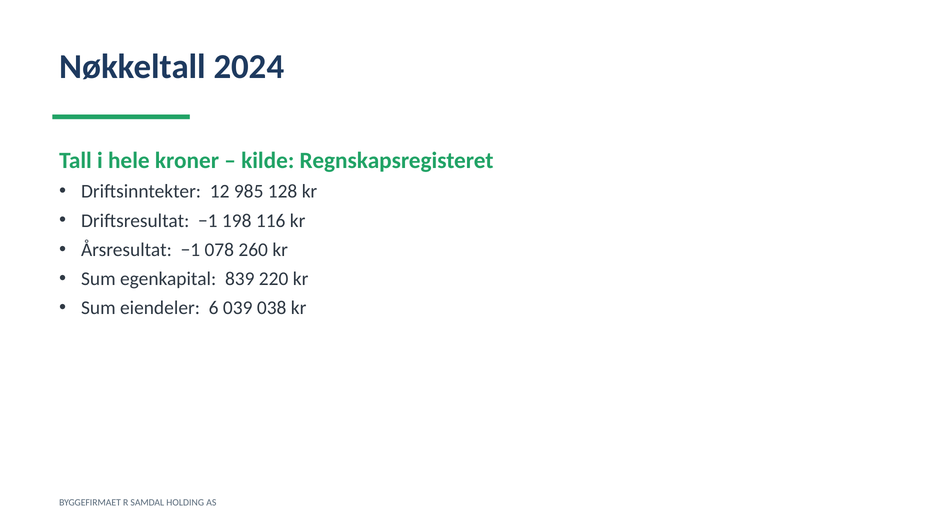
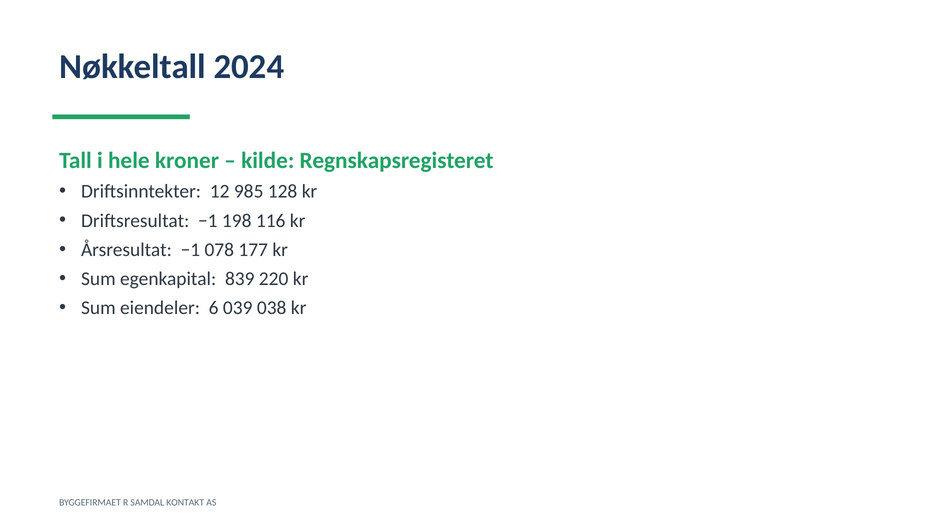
260: 260 -> 177 (253, 250)
HOLDING: HOLDING -> KONTAKT (185, 502)
